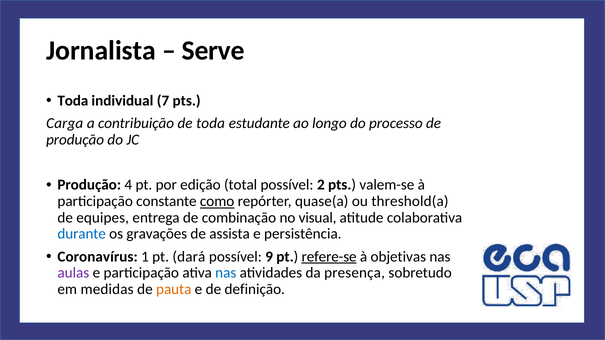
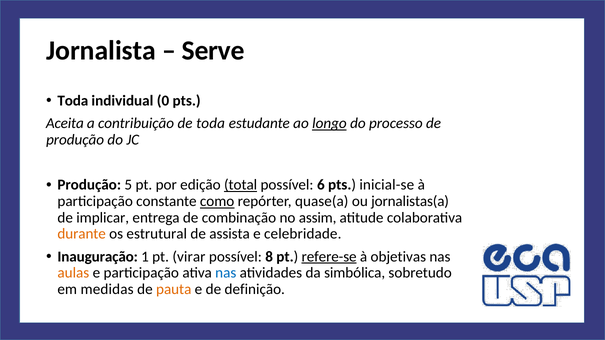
7: 7 -> 0 (163, 101)
Carga: Carga -> Aceita (65, 124)
longo underline: none -> present (329, 124)
4: 4 -> 5 (128, 185)
total underline: none -> present (241, 185)
2: 2 -> 6 (321, 185)
valem-se: valem-se -> inicial-se (387, 185)
threshold(a: threshold(a -> jornalistas(a (410, 201)
equipes: equipes -> implicar (103, 218)
visual: visual -> assim (318, 218)
durante colour: blue -> orange (82, 234)
gravações: gravações -> estrutural (157, 234)
persistência: persistência -> celebridade (303, 234)
Coronavírus: Coronavírus -> Inauguração (98, 257)
dará: dará -> virar (189, 257)
9: 9 -> 8 (269, 257)
aulas colour: purple -> orange (73, 273)
presença: presença -> simbólica (355, 273)
